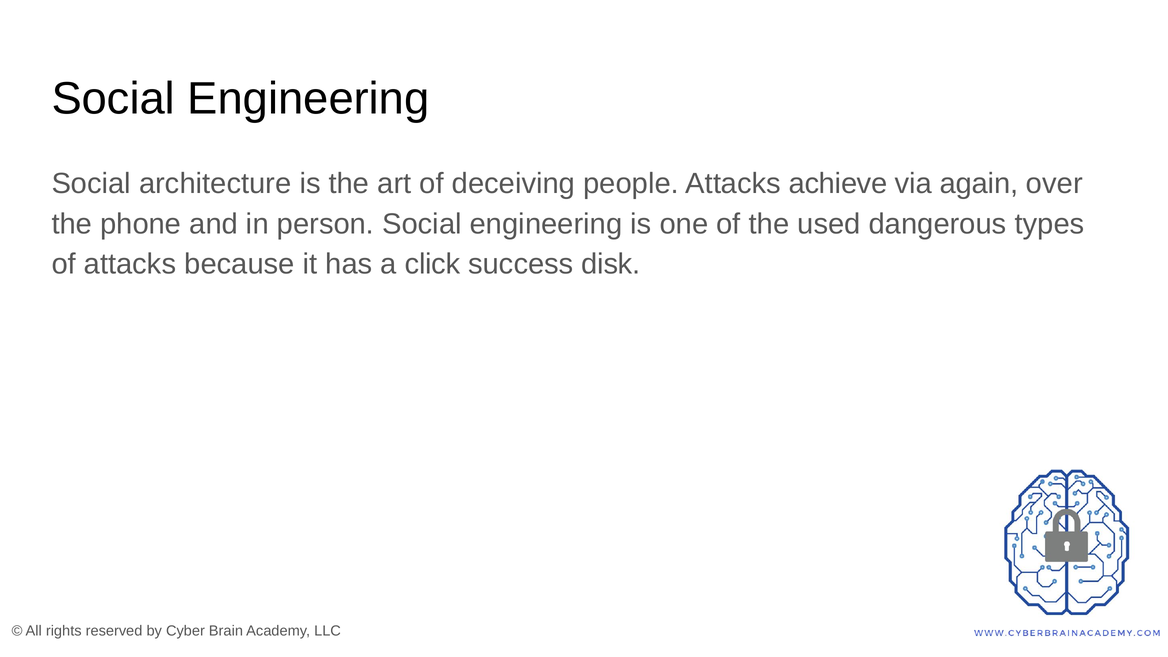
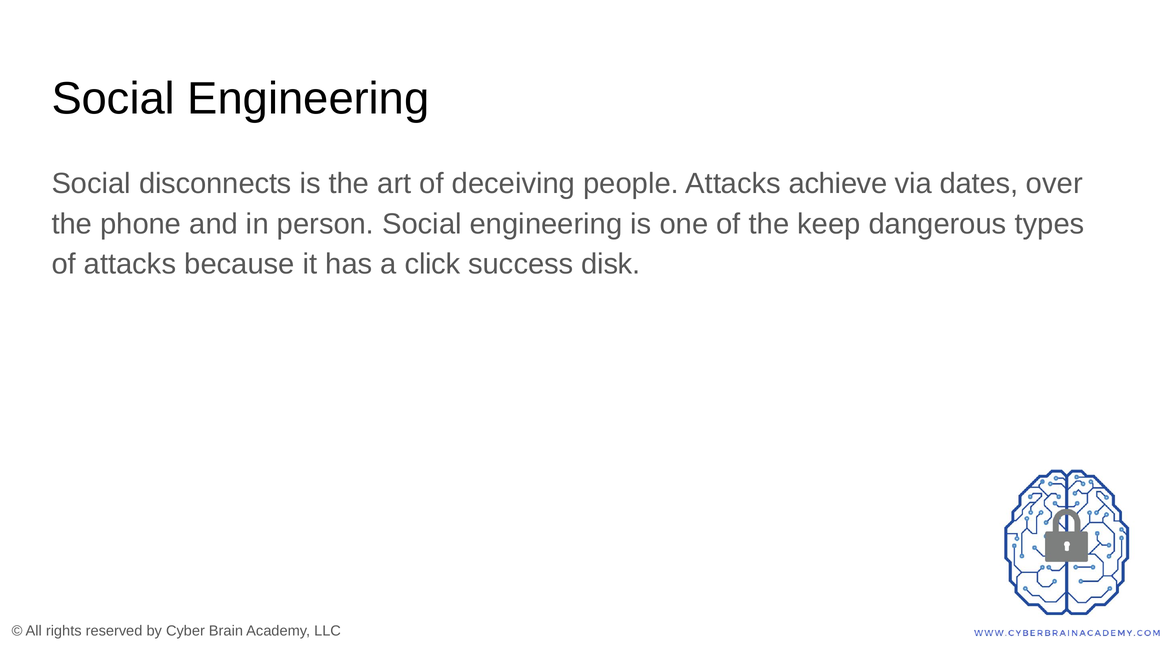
architecture: architecture -> disconnects (215, 184)
again: again -> dates (979, 184)
used: used -> keep (829, 224)
